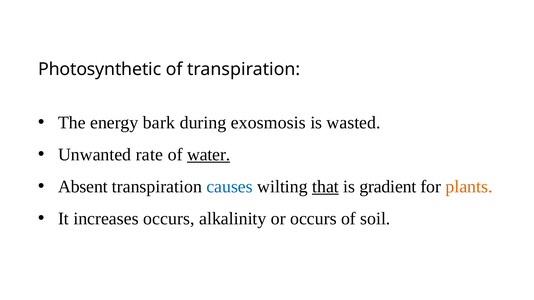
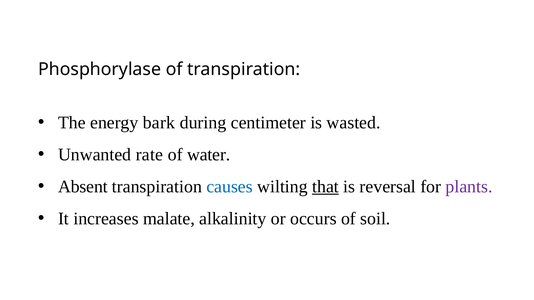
Photosynthetic: Photosynthetic -> Phosphorylase (100, 69)
exosmosis: exosmosis -> centimeter (268, 123)
water underline: present -> none (209, 155)
gradient: gradient -> reversal (388, 187)
plants colour: orange -> purple (469, 187)
increases occurs: occurs -> malate (169, 219)
